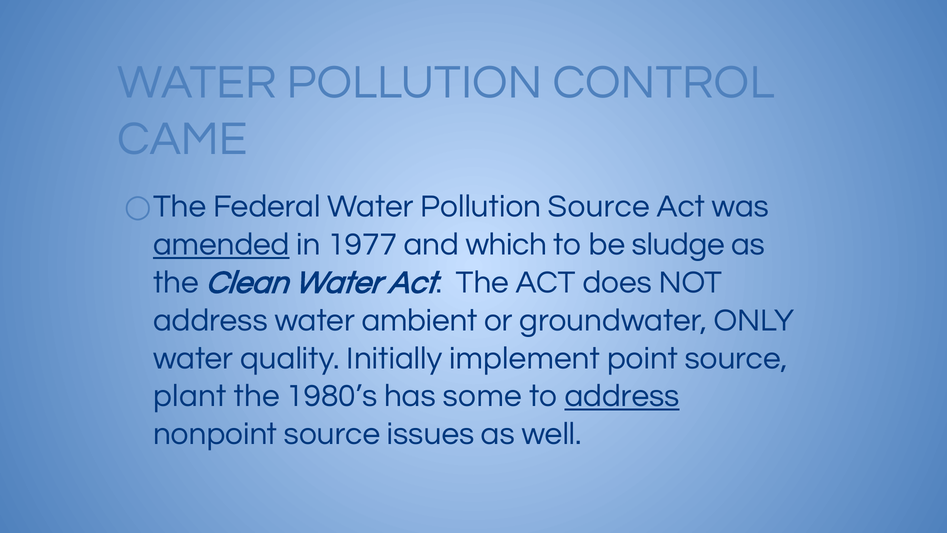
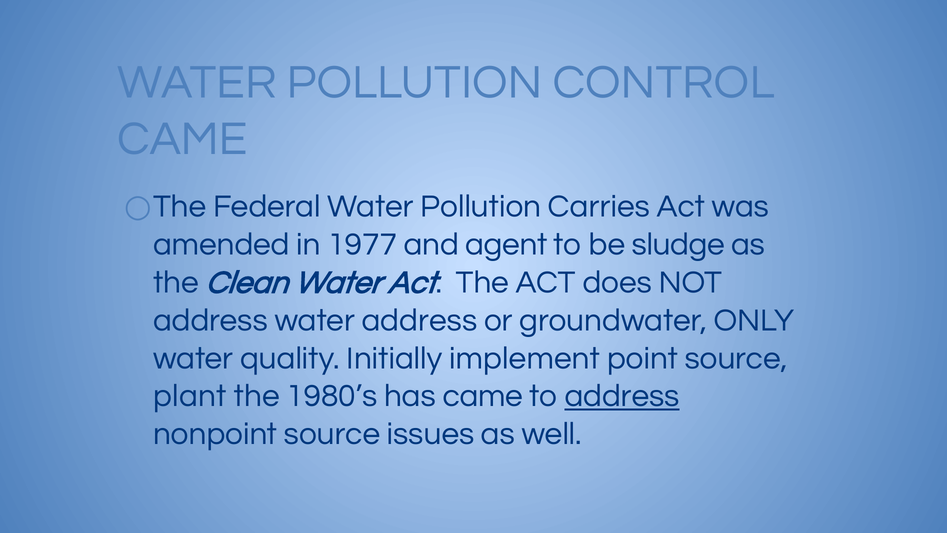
Pollution Source: Source -> Carries (599, 206)
amended underline: present -> none (221, 244)
which: which -> agent (506, 244)
water ambient: ambient -> address (419, 320)
has some: some -> came (483, 396)
